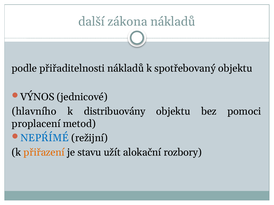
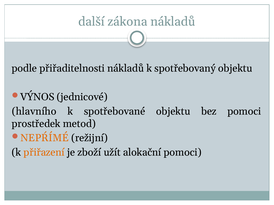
distribuovány: distribuovány -> spotřebované (115, 112)
proplacení: proplacení -> prostředek (36, 124)
NEPŔÍMÉ colour: blue -> orange (45, 138)
stavu: stavu -> zboží (89, 153)
alokační rozbory: rozbory -> pomoci (183, 153)
